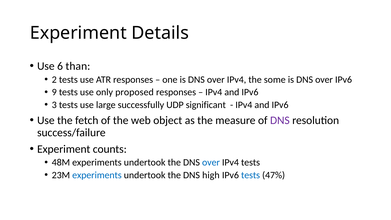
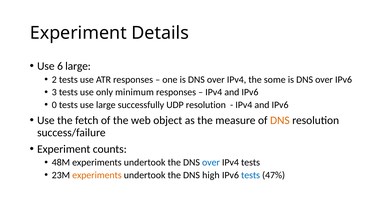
6 than: than -> large (78, 66)
9: 9 -> 3 (54, 92)
proposed: proposed -> minimum (135, 92)
3: 3 -> 0 (54, 105)
UDP significant: significant -> resolution (206, 105)
DNS colour: purple -> orange (280, 120)
experiments colour: blue -> orange (97, 175)
